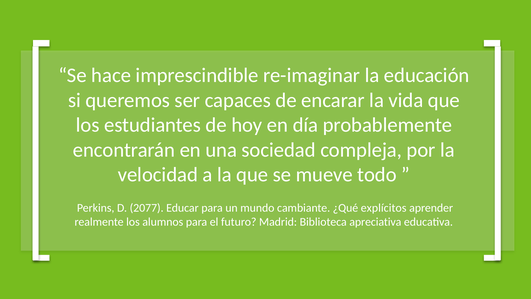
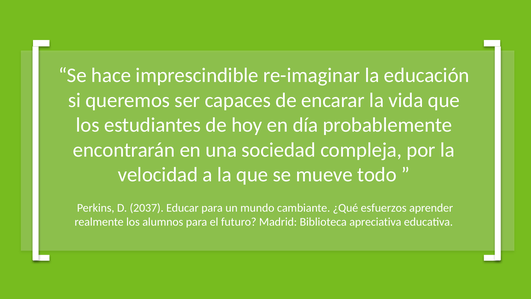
2077: 2077 -> 2037 (147, 208)
explícitos: explícitos -> esfuerzos (384, 208)
